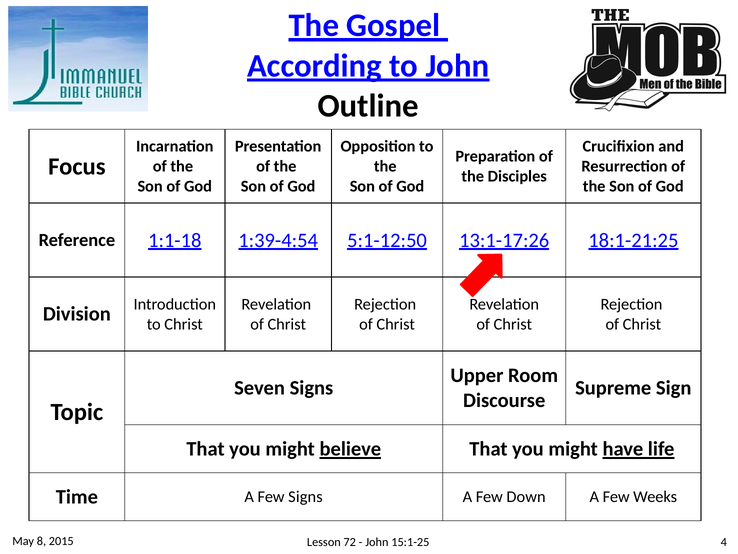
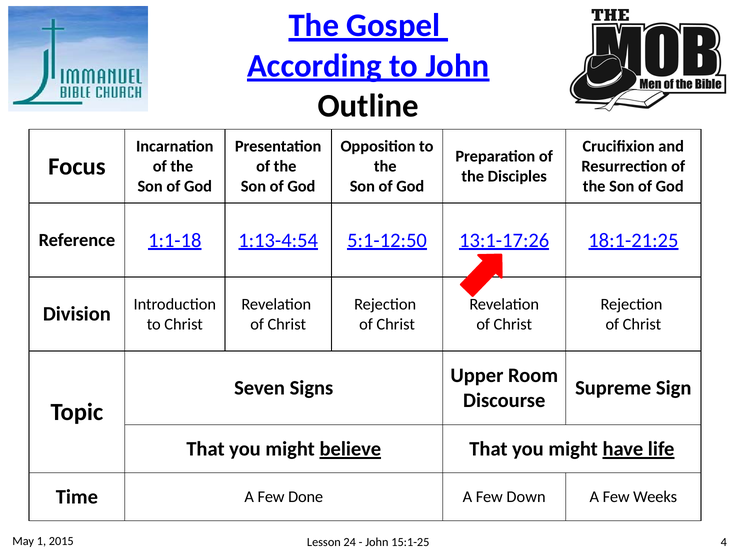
1:39-4:54: 1:39-4:54 -> 1:13-4:54 (278, 240)
Few Signs: Signs -> Done (306, 496)
8: 8 -> 1 (41, 541)
72: 72 -> 24 (350, 541)
